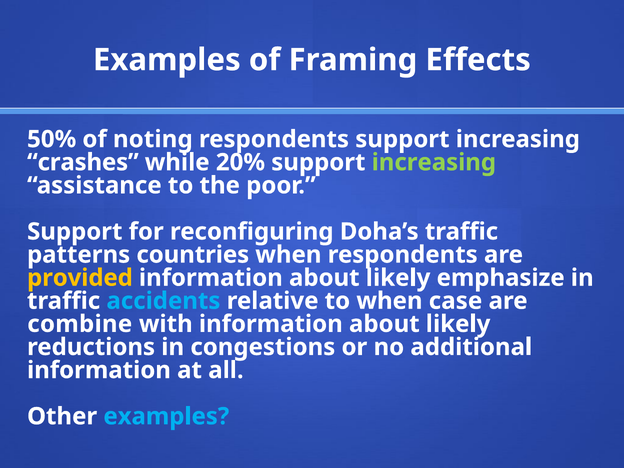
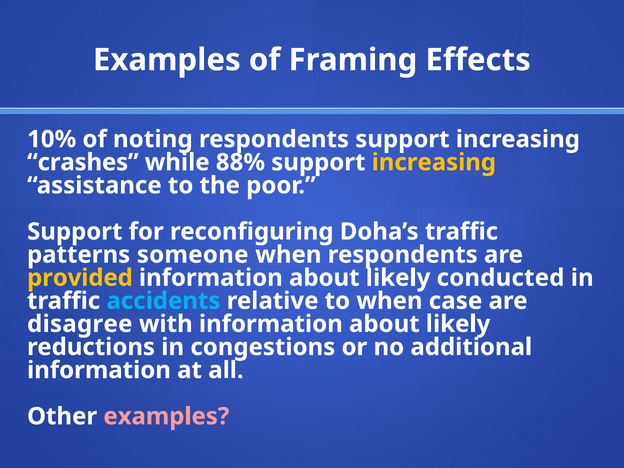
50%: 50% -> 10% (52, 139)
20%: 20% -> 88% (240, 162)
increasing colour: light green -> yellow (434, 162)
countries: countries -> someone (193, 255)
emphasize: emphasize -> conducted (501, 278)
combine: combine -> disagree (80, 324)
examples colour: light blue -> pink (166, 416)
